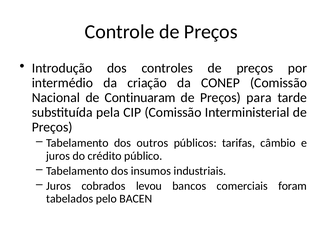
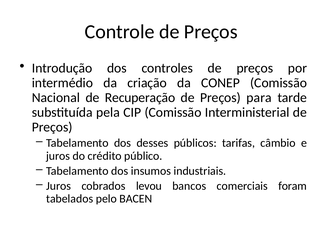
Continuaram: Continuaram -> Recuperação (140, 97)
outros: outros -> desses (152, 143)
